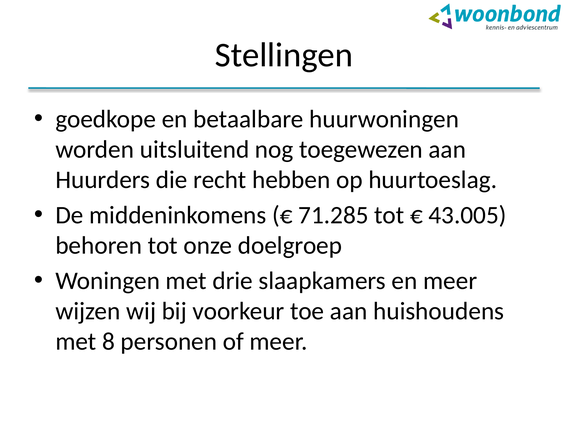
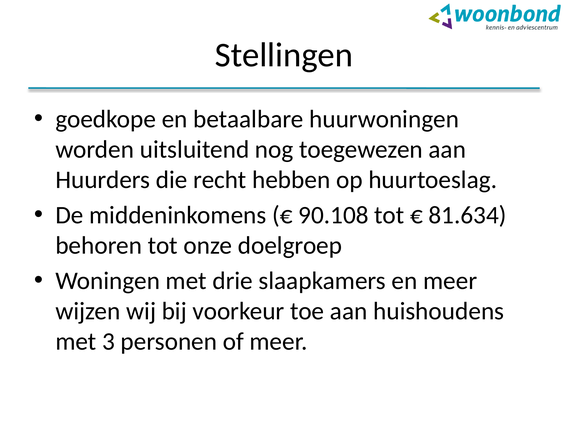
71.285: 71.285 -> 90.108 (333, 215)
43.005: 43.005 -> 81.634 (468, 215)
8: 8 -> 3 (108, 341)
